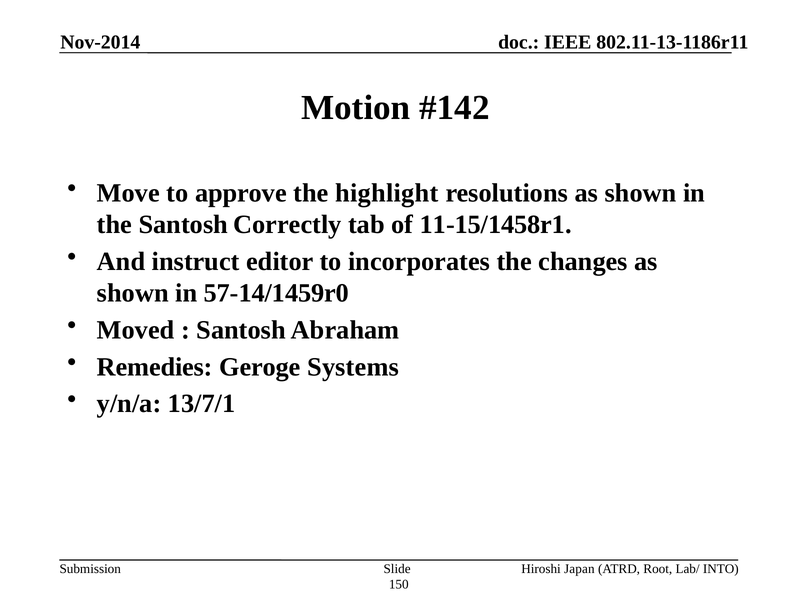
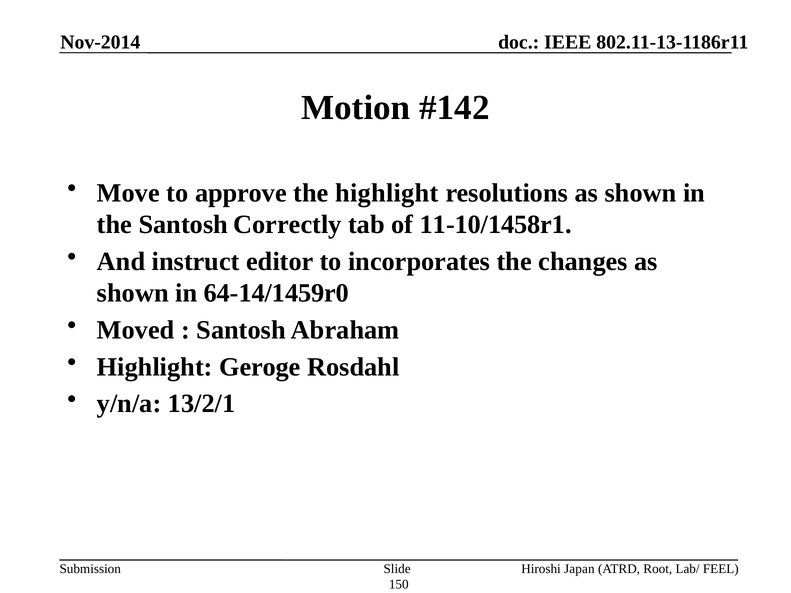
11-15/1458r1: 11-15/1458r1 -> 11-10/1458r1 (496, 225)
57-14/1459r0: 57-14/1459r0 -> 64-14/1459r0 (276, 293)
Remedies: Remedies -> Highlight (155, 367)
Systems: Systems -> Rosdahl (353, 367)
13/7/1: 13/7/1 -> 13/2/1 (202, 404)
INTO: INTO -> FEEL (721, 569)
